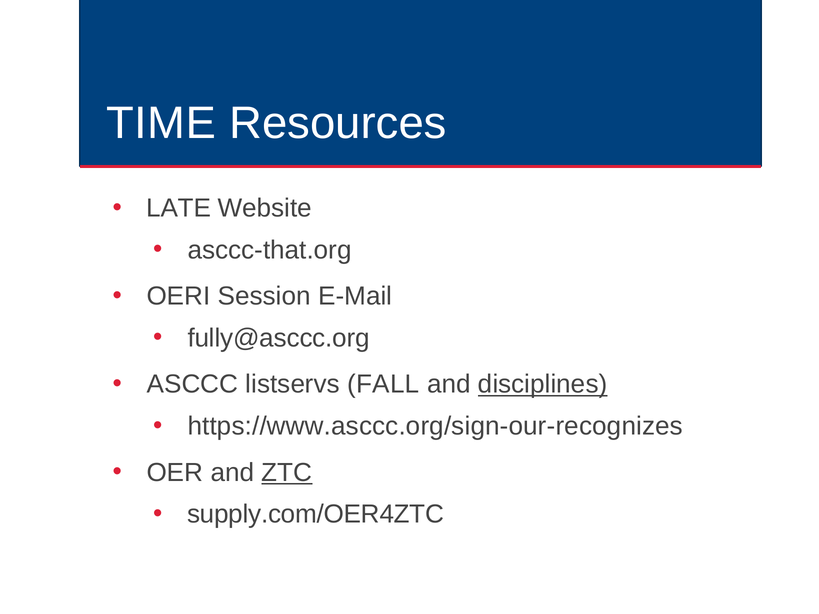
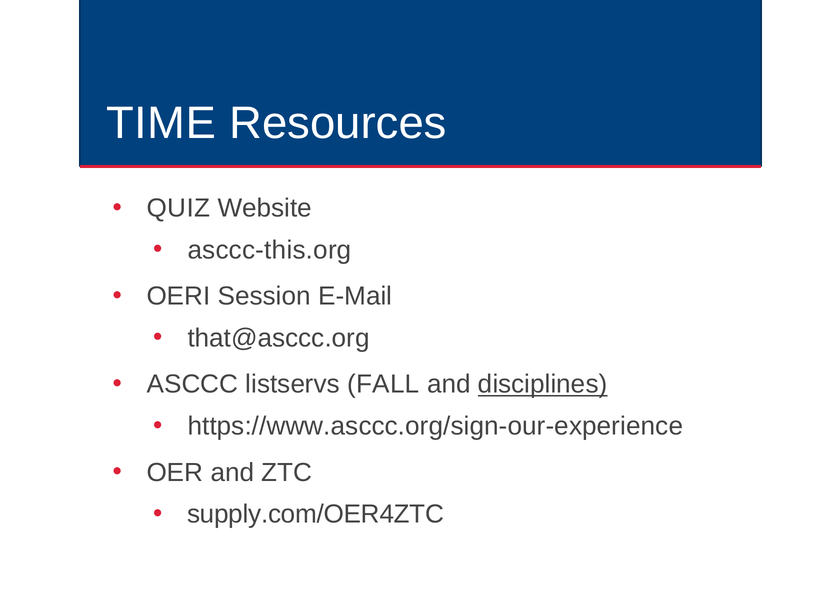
LATE: LATE -> QUIZ (178, 208)
asccc-that.org: asccc-that.org -> asccc-this.org (270, 250)
fully@asccc.org: fully@asccc.org -> that@asccc.org (279, 338)
https://www.asccc.org/sign-our-recognizes: https://www.asccc.org/sign-our-recognizes -> https://www.asccc.org/sign-our-experience (435, 426)
ZTC underline: present -> none (287, 473)
